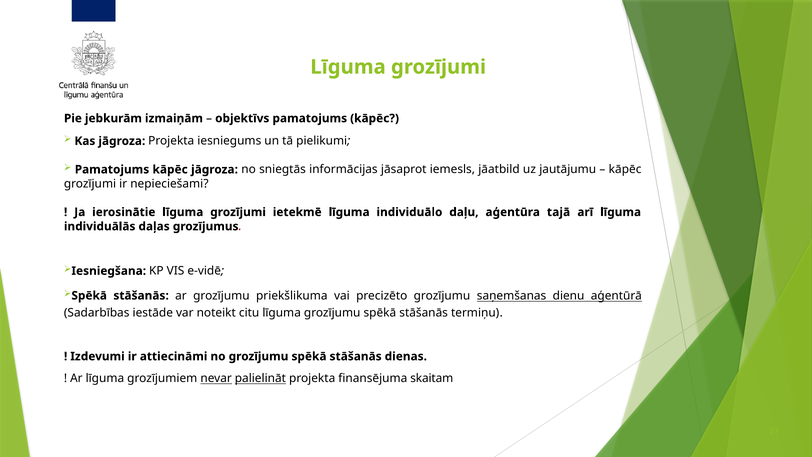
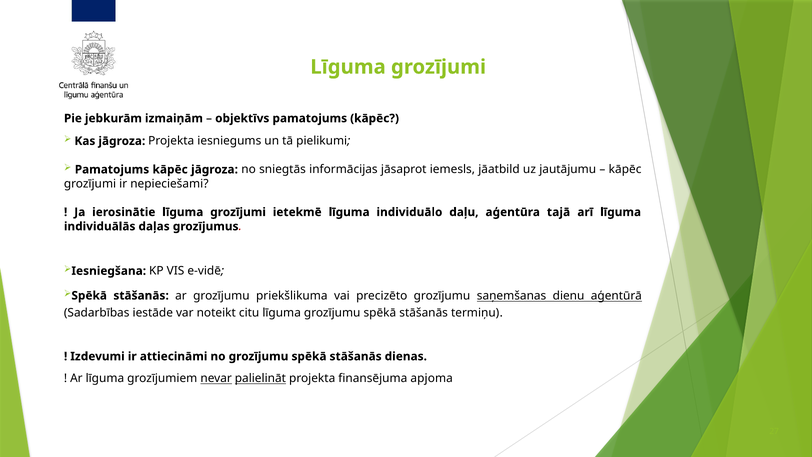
skaitam: skaitam -> apjoma (432, 378)
